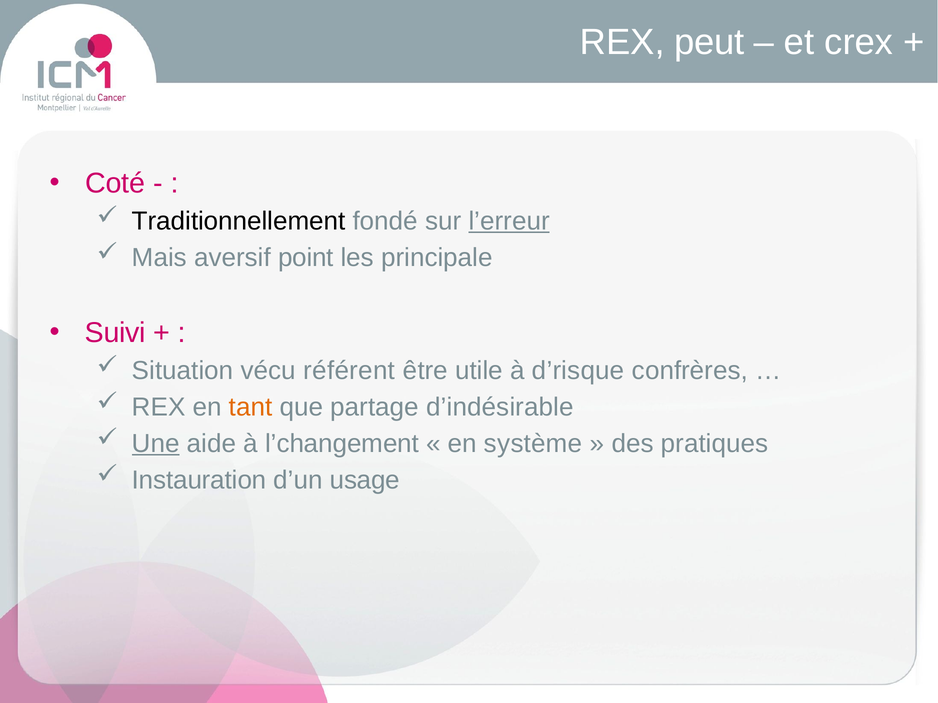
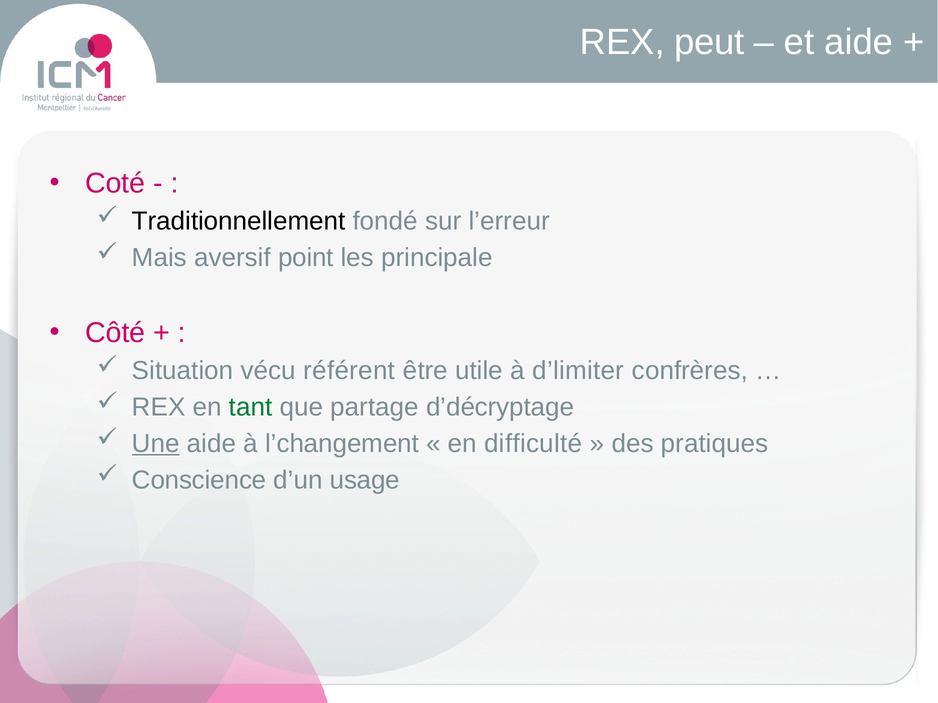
et crex: crex -> aide (859, 42)
l’erreur underline: present -> none (509, 221)
Suivi: Suivi -> Côté (115, 333)
d’risque: d’risque -> d’limiter (578, 371)
tant colour: orange -> green (251, 407)
d’indésirable: d’indésirable -> d’décryptage (500, 407)
système: système -> difficulté (533, 444)
Instauration: Instauration -> Conscience (199, 480)
